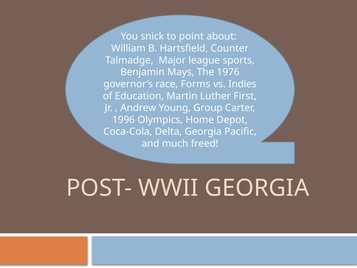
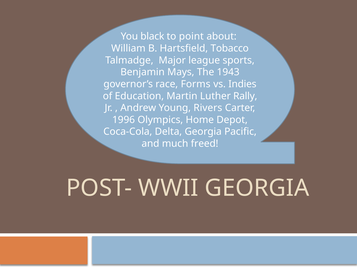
snick: snick -> black (152, 36)
Counter: Counter -> Tobacco (230, 48)
1976: 1976 -> 1943 (228, 72)
First: First -> Rally (245, 96)
Group: Group -> Rivers (208, 108)
